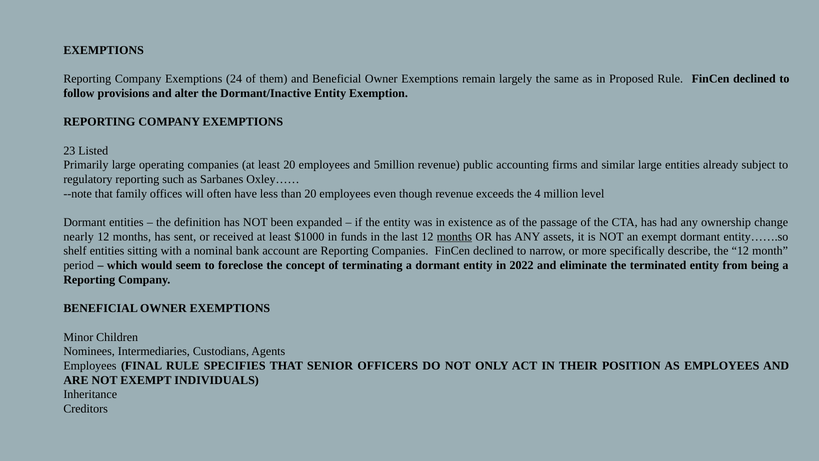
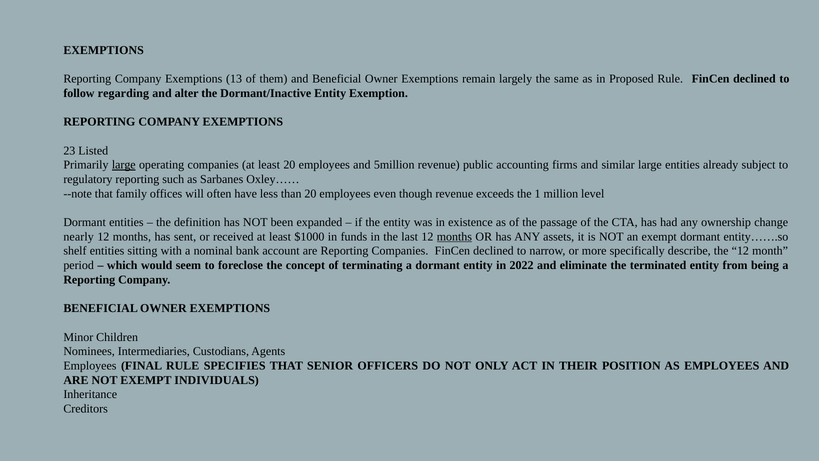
24: 24 -> 13 (234, 79)
provisions: provisions -> regarding (123, 93)
large underline: none -> present (124, 165)
4: 4 -> 1 (538, 194)
